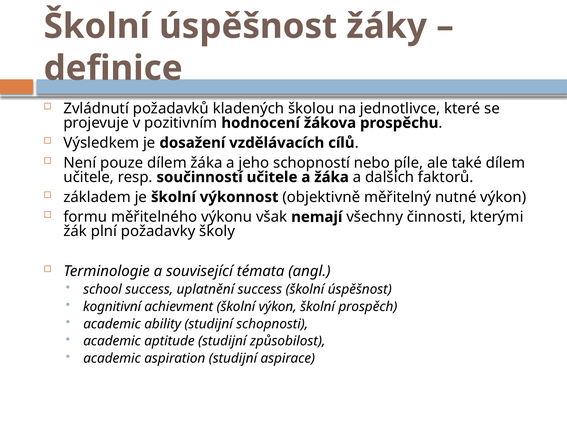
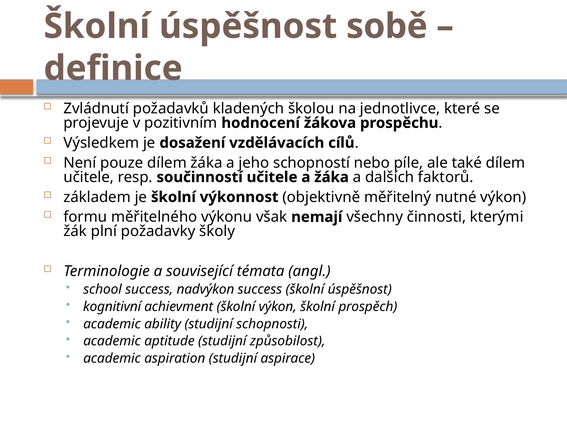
žáky: žáky -> sobě (387, 26)
uplatnění: uplatnění -> nadvýkon (205, 289)
